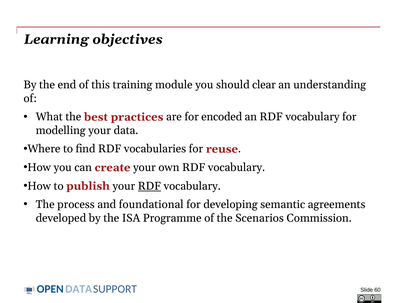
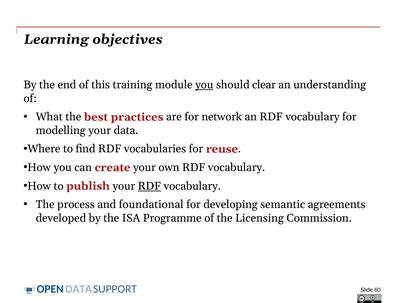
you underline: none -> present (204, 85)
encoded: encoded -> network (222, 117)
Scenarios: Scenarios -> Licensing (260, 218)
